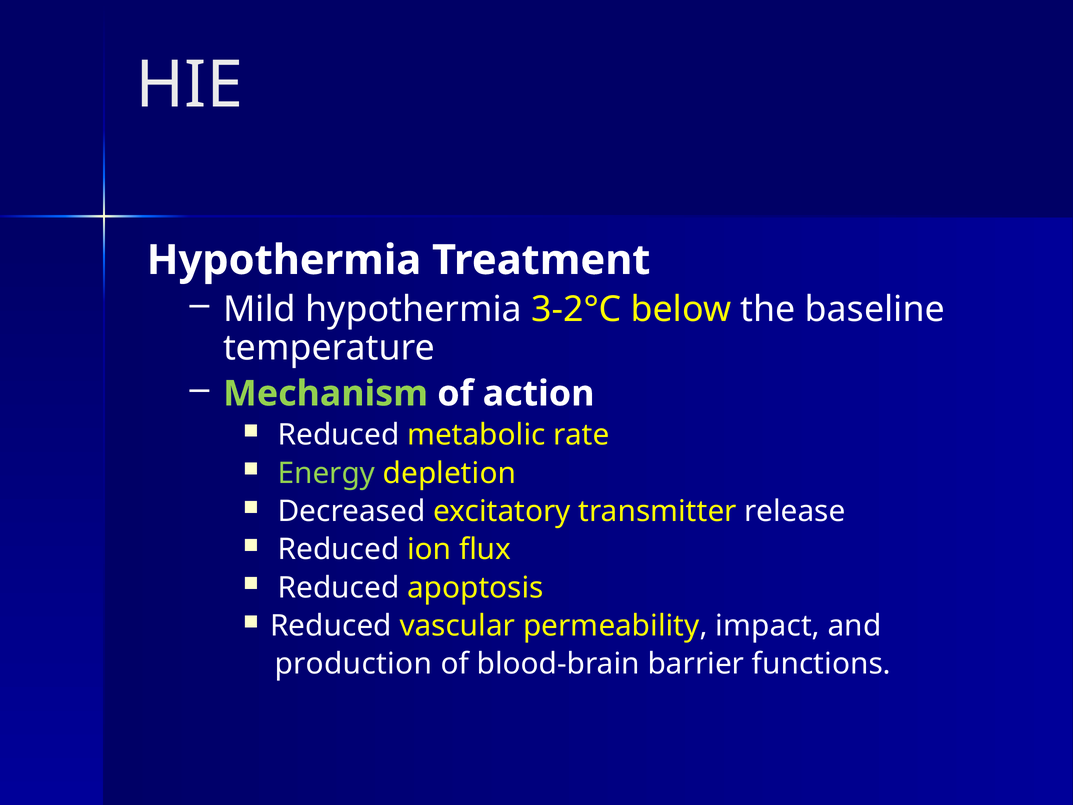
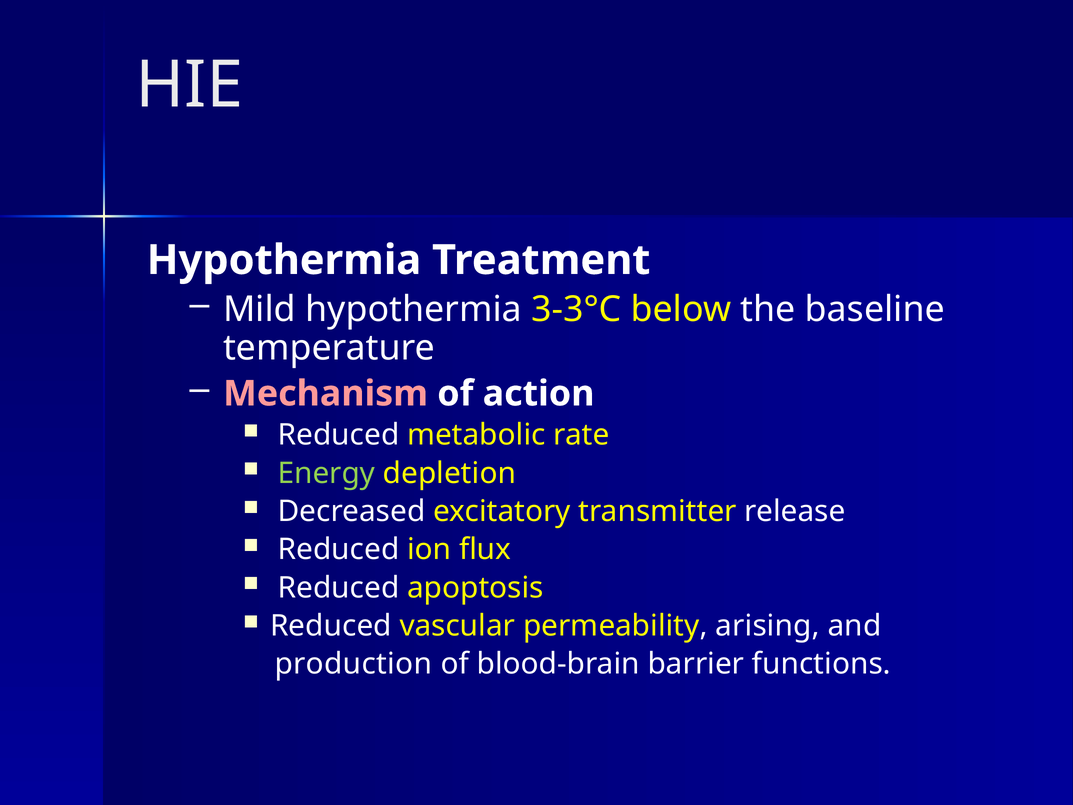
3-2°C: 3-2°C -> 3-3°C (576, 309)
Mechanism colour: light green -> pink (326, 394)
impact: impact -> arising (768, 626)
